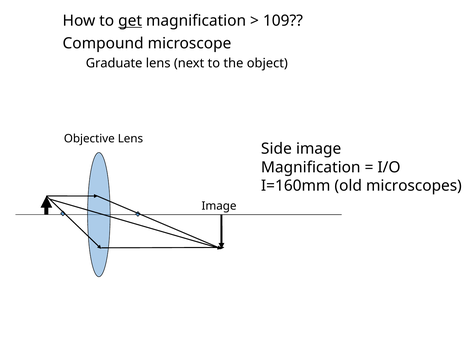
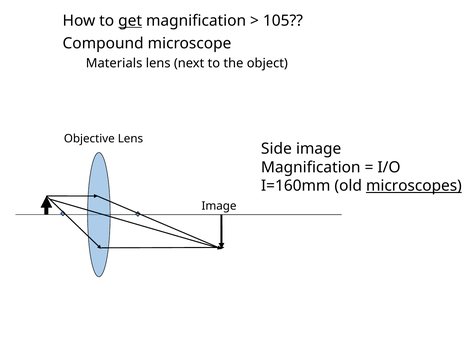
109: 109 -> 105 (283, 21)
Graduate: Graduate -> Materials (114, 63)
microscopes underline: none -> present (414, 186)
